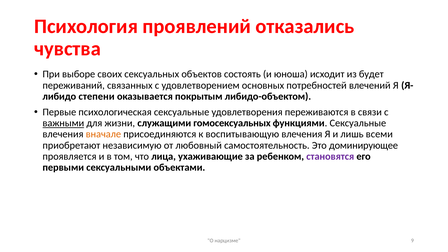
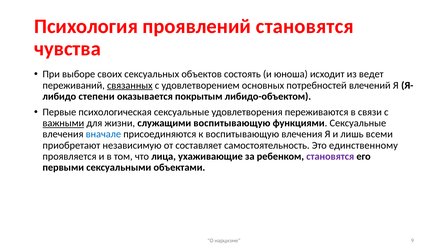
проявлений отказались: отказались -> становятся (305, 27)
будет: будет -> ведет (371, 74)
связанных underline: none -> present (130, 85)
служащими гомосексуальных: гомосексуальных -> воспитывающую (232, 123)
вначале colour: orange -> blue (103, 134)
любовный: любовный -> составляет (199, 145)
доминирующее: доминирующее -> единственному (363, 145)
